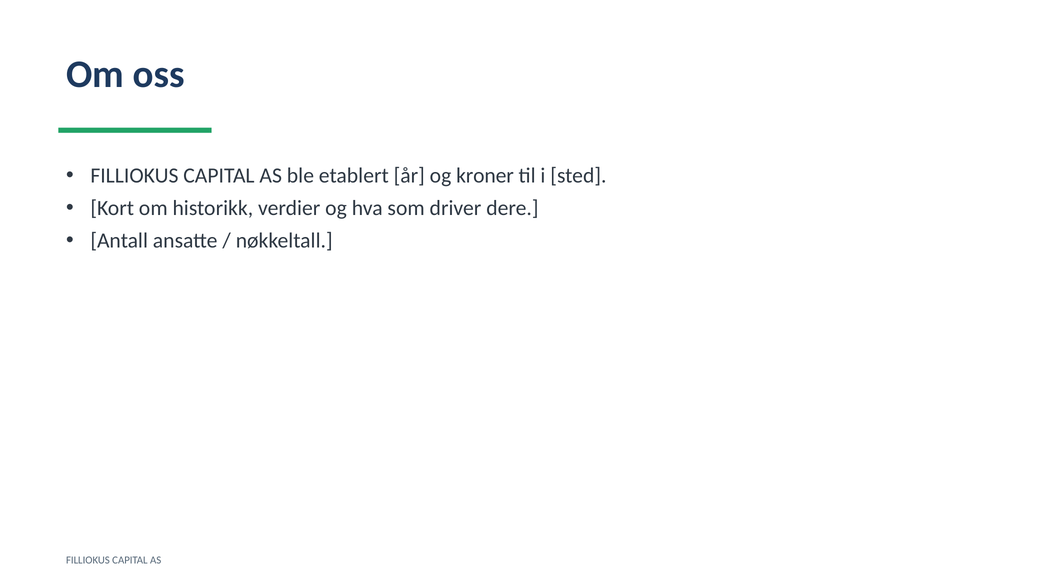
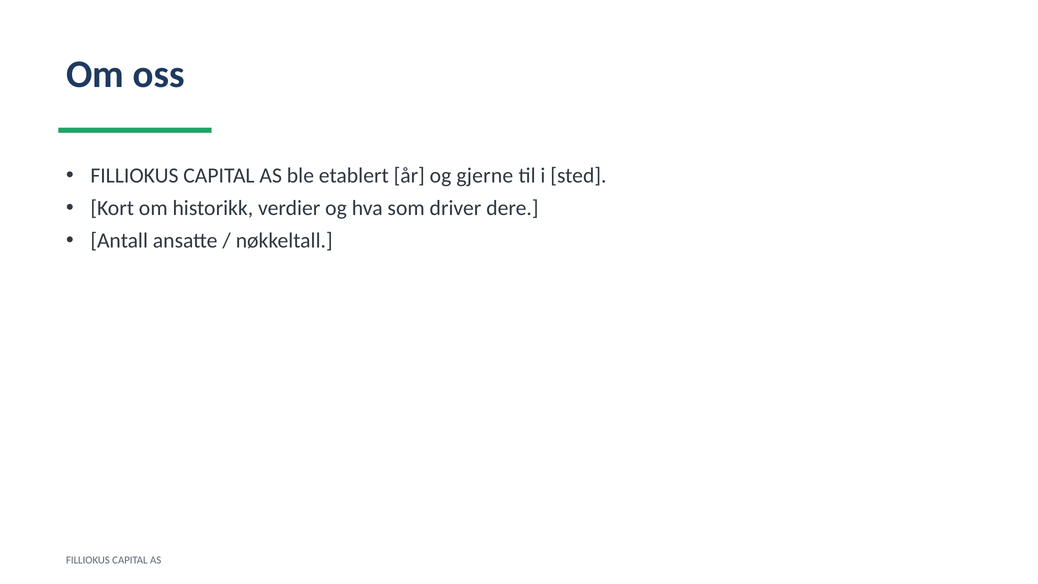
kroner: kroner -> gjerne (485, 176)
